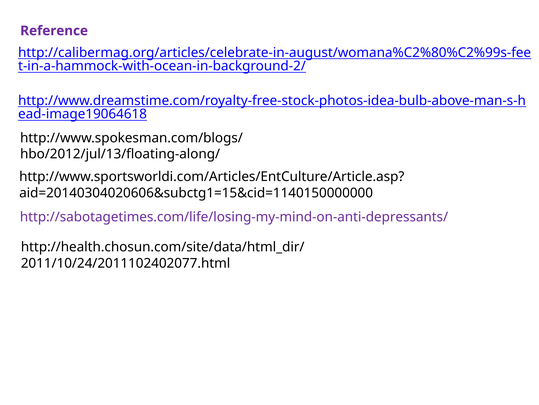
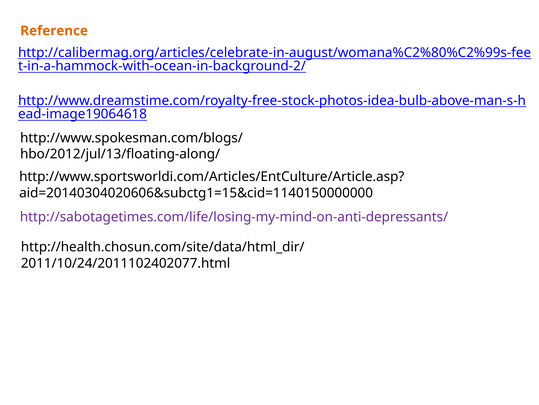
Reference colour: purple -> orange (54, 31)
